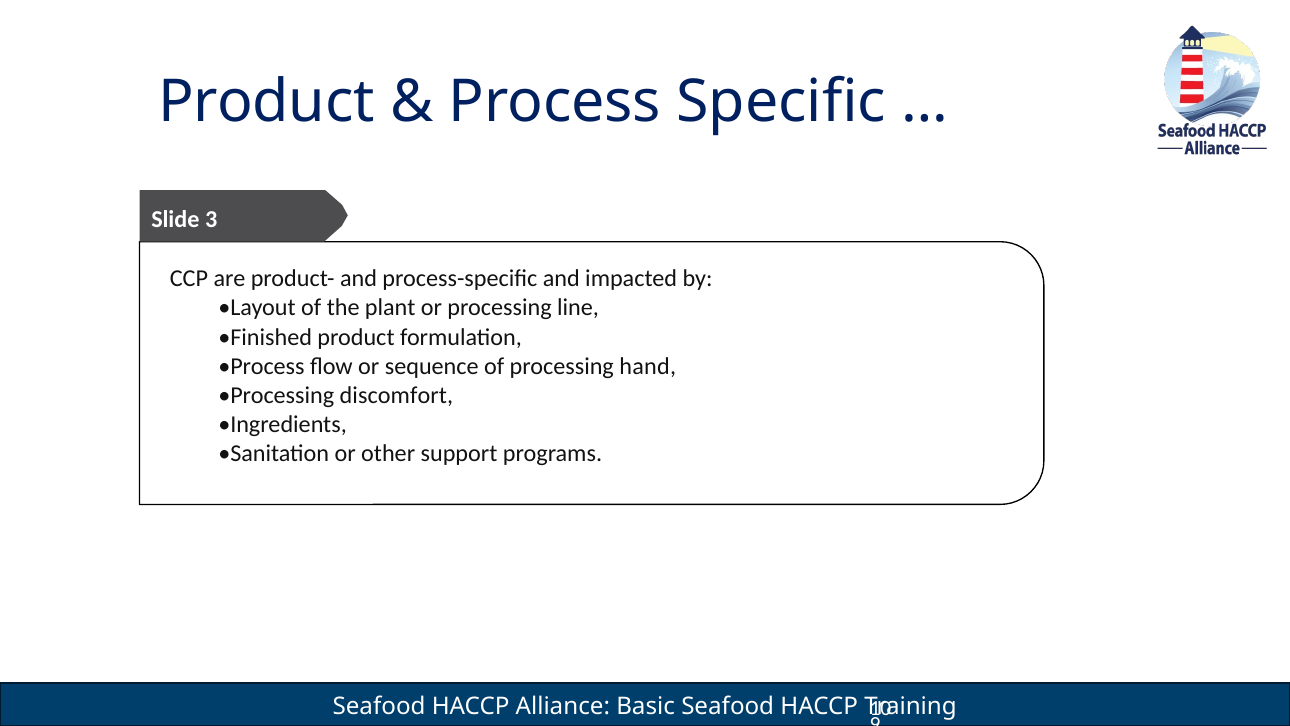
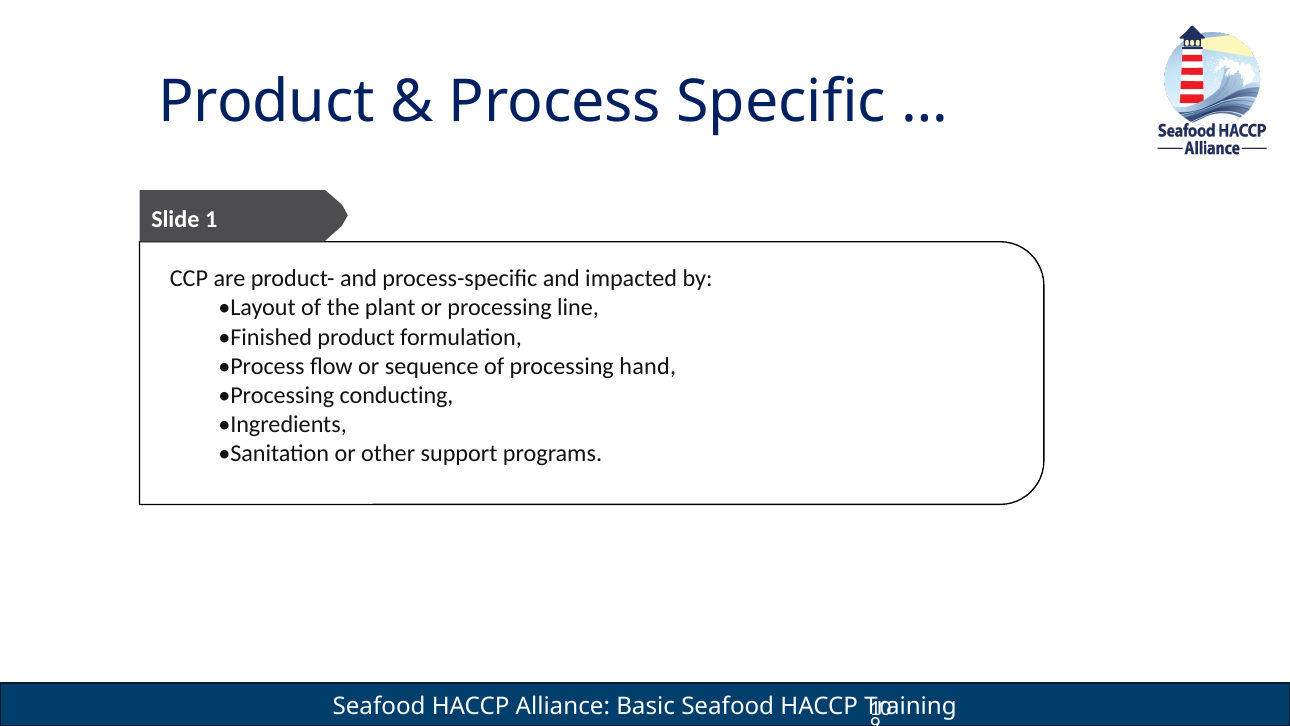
3: 3 -> 1 (211, 220)
discomfort: discomfort -> conducting (396, 395)
